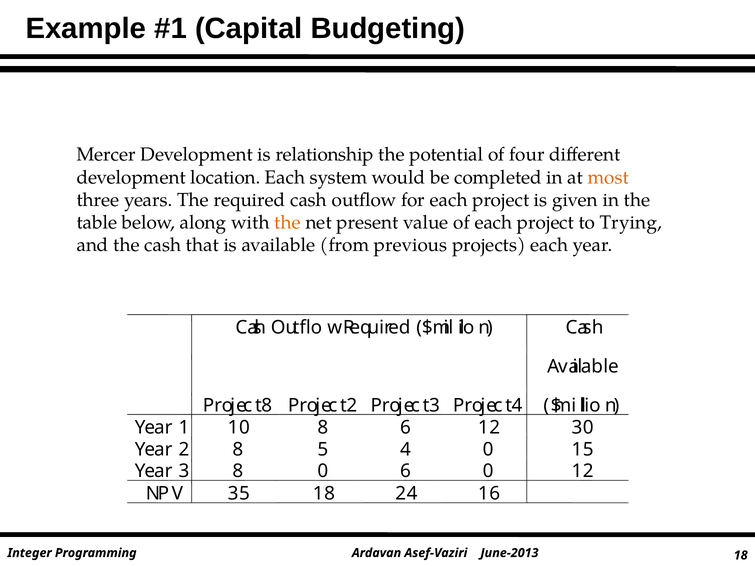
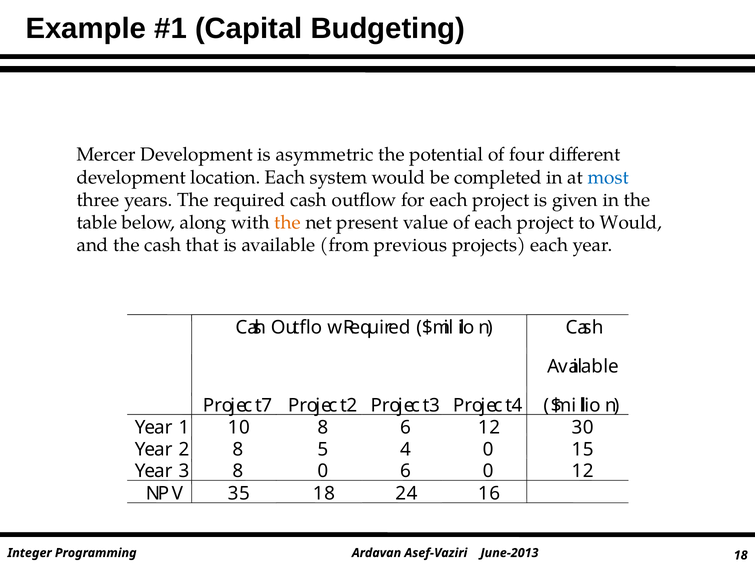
relationship: relationship -> asymmetric (325, 155)
most colour: orange -> blue (608, 177)
to Trying: Trying -> Would (631, 223)
Project 8: 8 -> 7 (267, 405)
